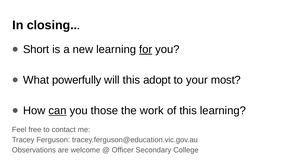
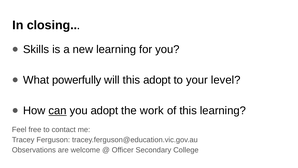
Short: Short -> Skills (36, 49)
for underline: present -> none (146, 49)
most: most -> level (226, 80)
you those: those -> adopt (104, 110)
